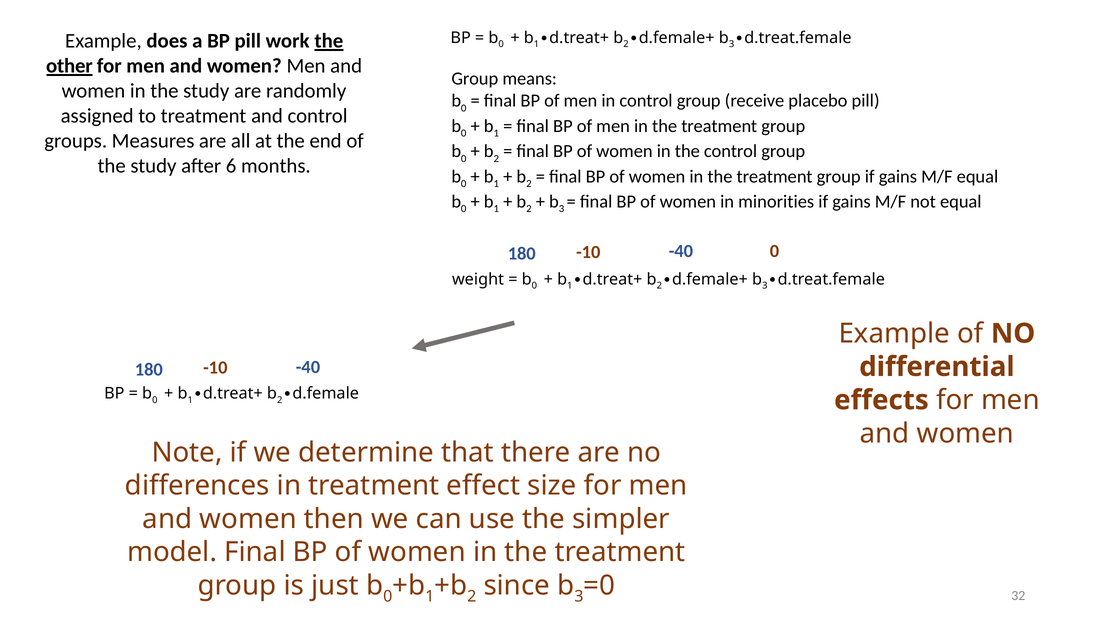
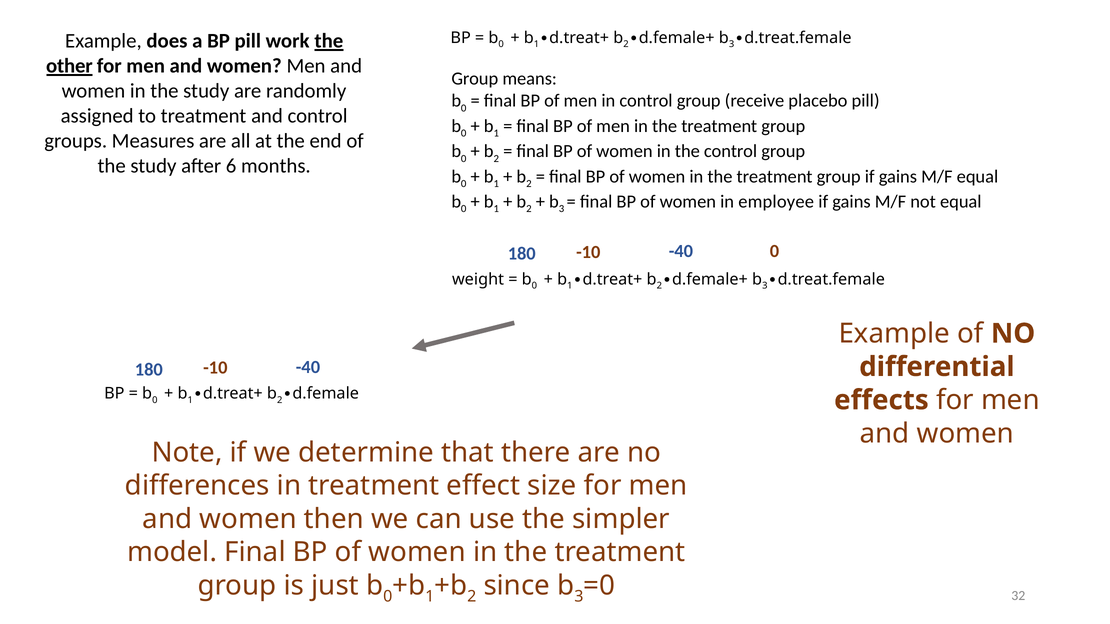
minorities: minorities -> employee (776, 202)
